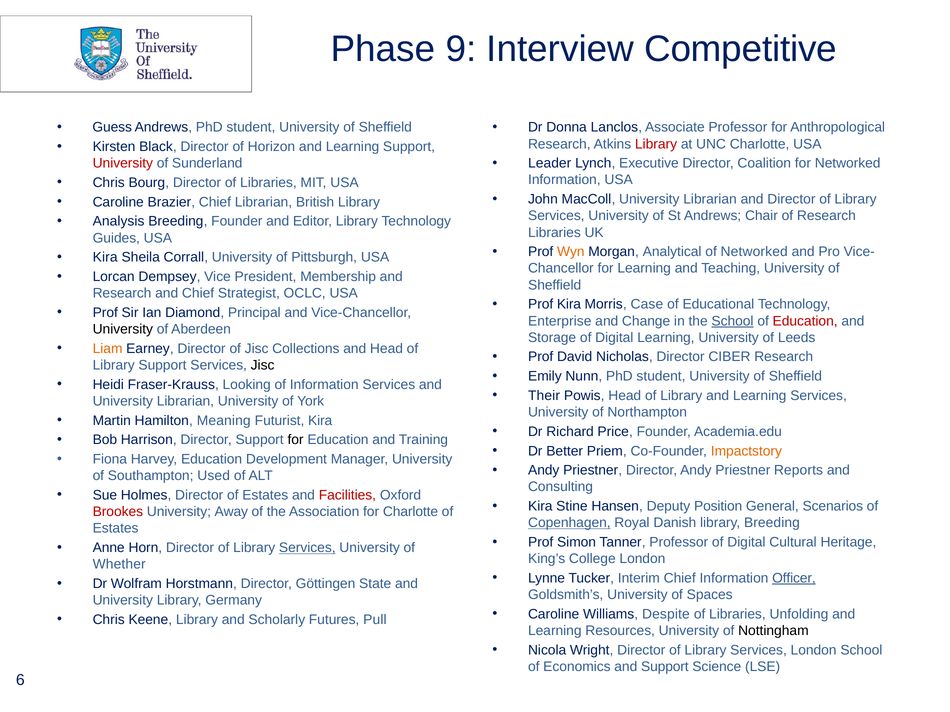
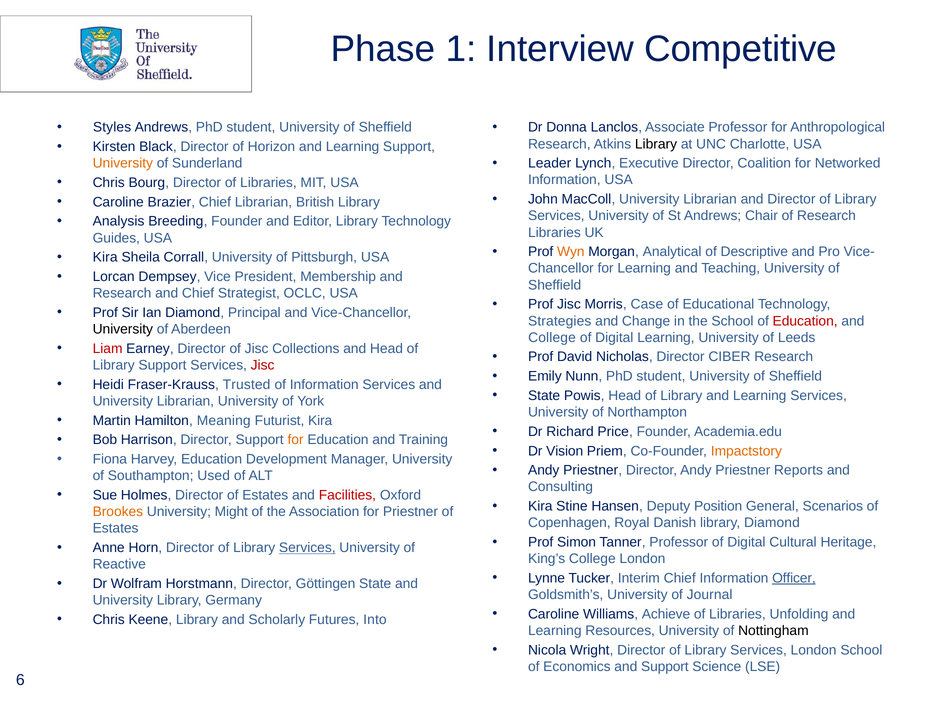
9: 9 -> 1 (461, 49)
Guess: Guess -> Styles (112, 127)
Library colour: red -> black (656, 144)
University colour: red -> orange (123, 163)
of Networked: Networked -> Descriptive (754, 252)
Prof Kira: Kira -> Jisc (569, 305)
Enterprise: Enterprise -> Strategies (560, 321)
School underline: present -> none (733, 321)
Storage: Storage -> College (552, 338)
Liam colour: orange -> red (108, 349)
Jisc colour: black -> red (263, 365)
Looking: Looking -> Trusted (247, 385)
Their: Their -> State (544, 396)
for colour: black -> orange (296, 440)
Better: Better -> Vision (565, 451)
Brookes colour: red -> orange (118, 512)
Away: Away -> Might (231, 512)
for Charlotte: Charlotte -> Priestner (410, 512)
Copenhagen underline: present -> none (569, 523)
library Breeding: Breeding -> Diamond (772, 523)
Whether: Whether -> Reactive (119, 565)
Spaces: Spaces -> Journal (710, 595)
Despite: Despite -> Achieve (666, 615)
Pull: Pull -> Into (375, 620)
